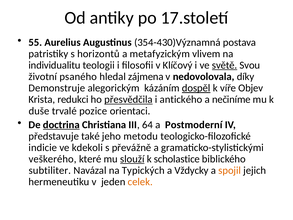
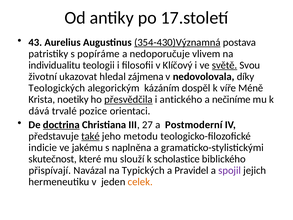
55: 55 -> 43 (35, 42)
354-430)Významná underline: none -> present (177, 42)
horizontů: horizontů -> popíráme (98, 54)
metafyzickým: metafyzickým -> nedoporučuje (160, 54)
psaného: psaného -> ukazovat (78, 77)
Demonstruje: Demonstruje -> Teologických (57, 88)
dospěl underline: present -> none (196, 88)
Objev: Objev -> Méně (251, 88)
redukci: redukci -> noetiky (73, 99)
duše: duše -> dává (39, 111)
64: 64 -> 27 (148, 125)
také underline: none -> present (91, 136)
kdekoli: kdekoli -> jakému (87, 147)
převážně: převážně -> naplněna (132, 147)
veškerého: veškerého -> skutečnost (53, 159)
slouží underline: present -> none (132, 159)
subtiliter: subtiliter -> přispívají (50, 170)
Vždycky: Vždycky -> Pravidel (192, 170)
spojil colour: orange -> purple (230, 170)
